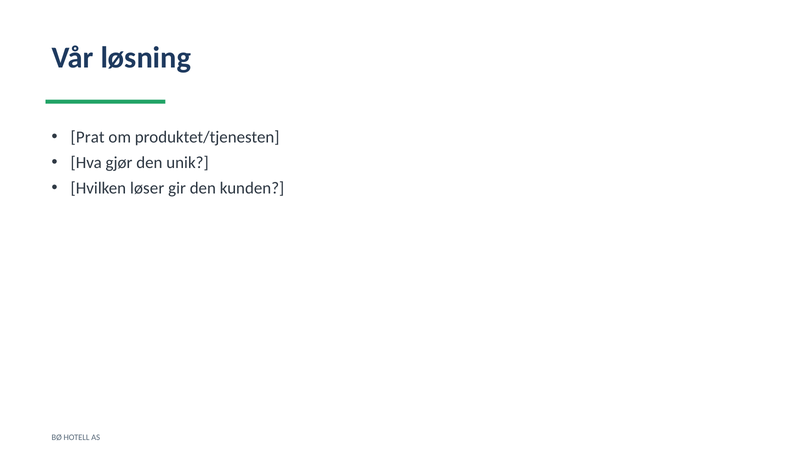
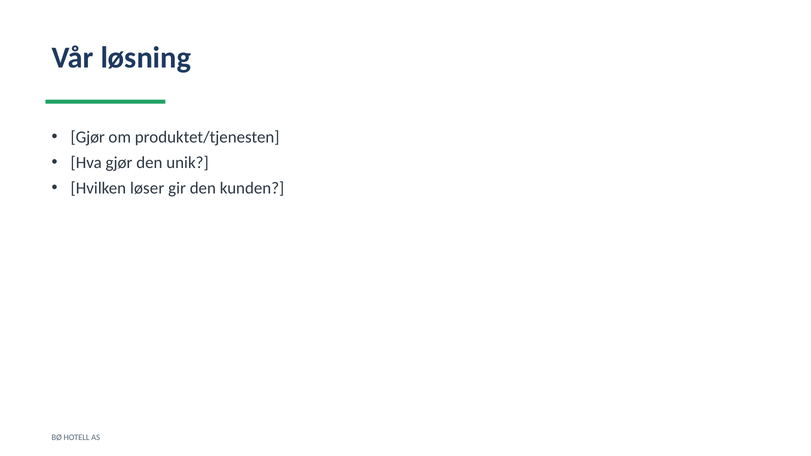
Prat: Prat -> Gjør (88, 137)
